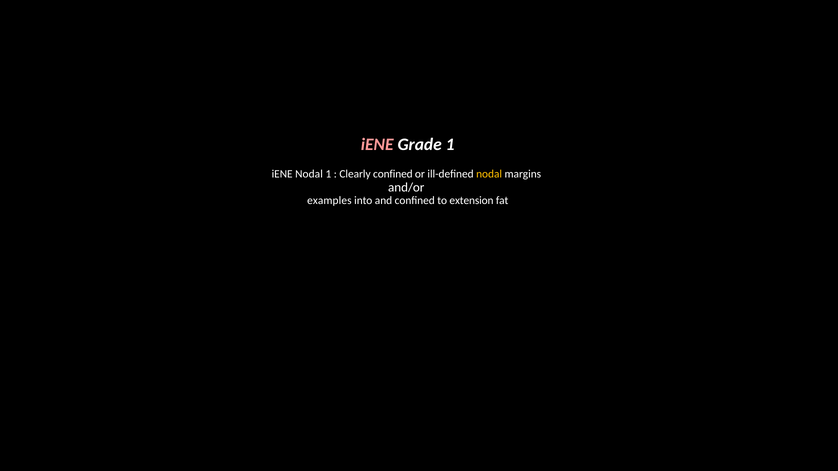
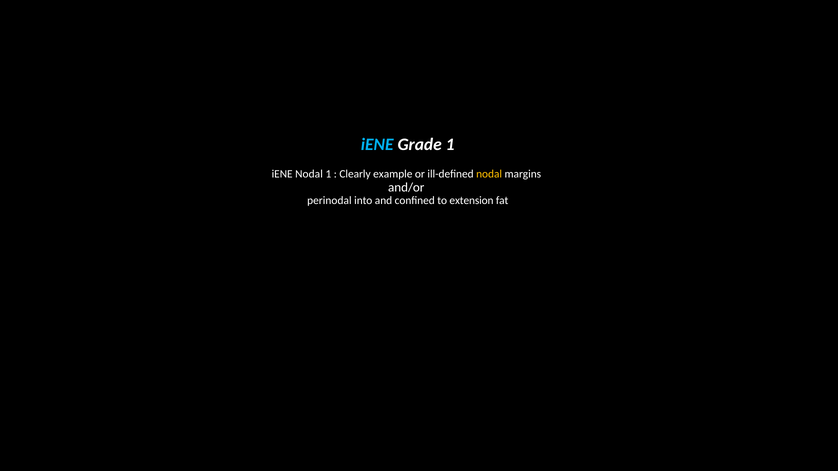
iENE colour: pink -> light blue (377, 145)
Clearly confined: confined -> example (393, 174)
examples: examples -> perinodal (329, 201)
